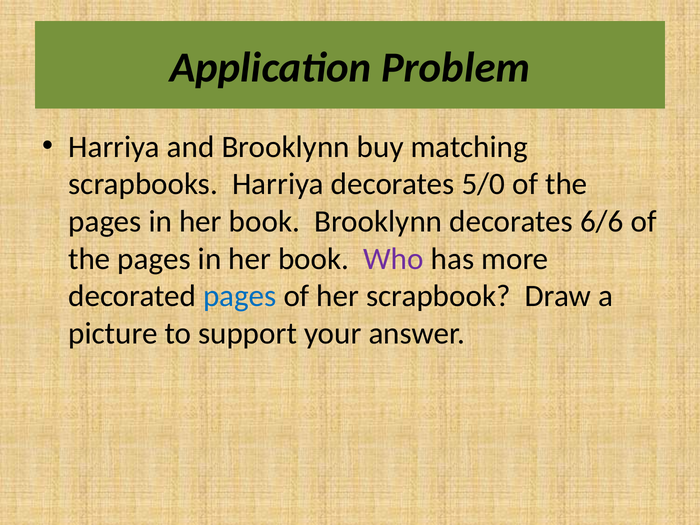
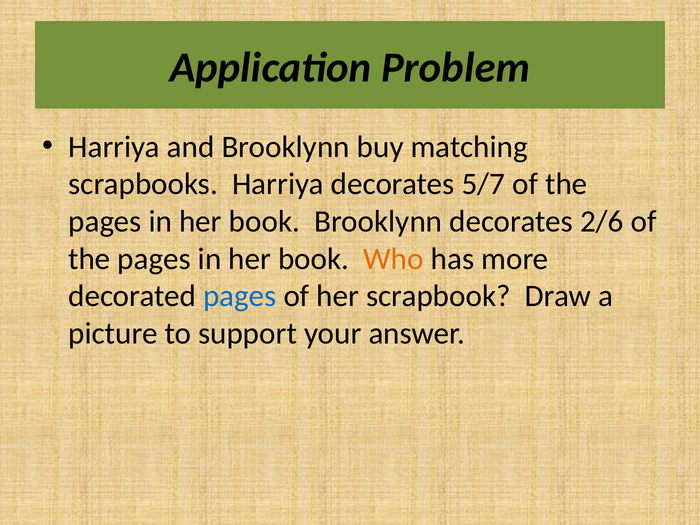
5/0: 5/0 -> 5/7 (483, 184)
6/6: 6/6 -> 2/6 (602, 222)
Who colour: purple -> orange (394, 259)
